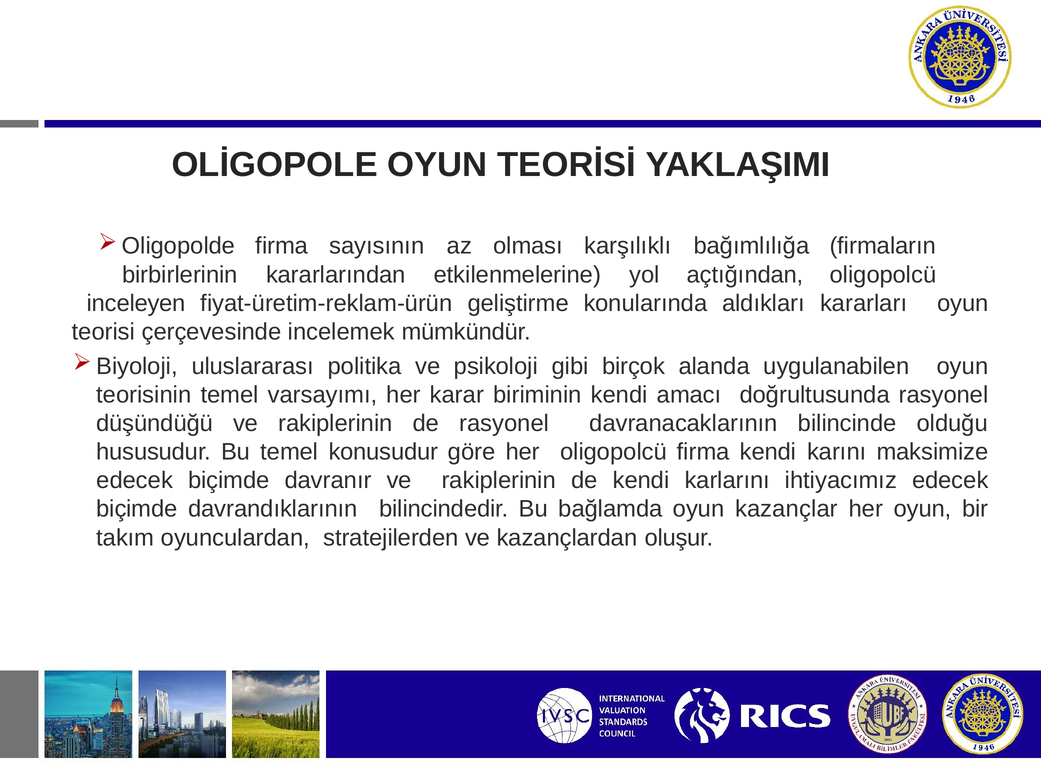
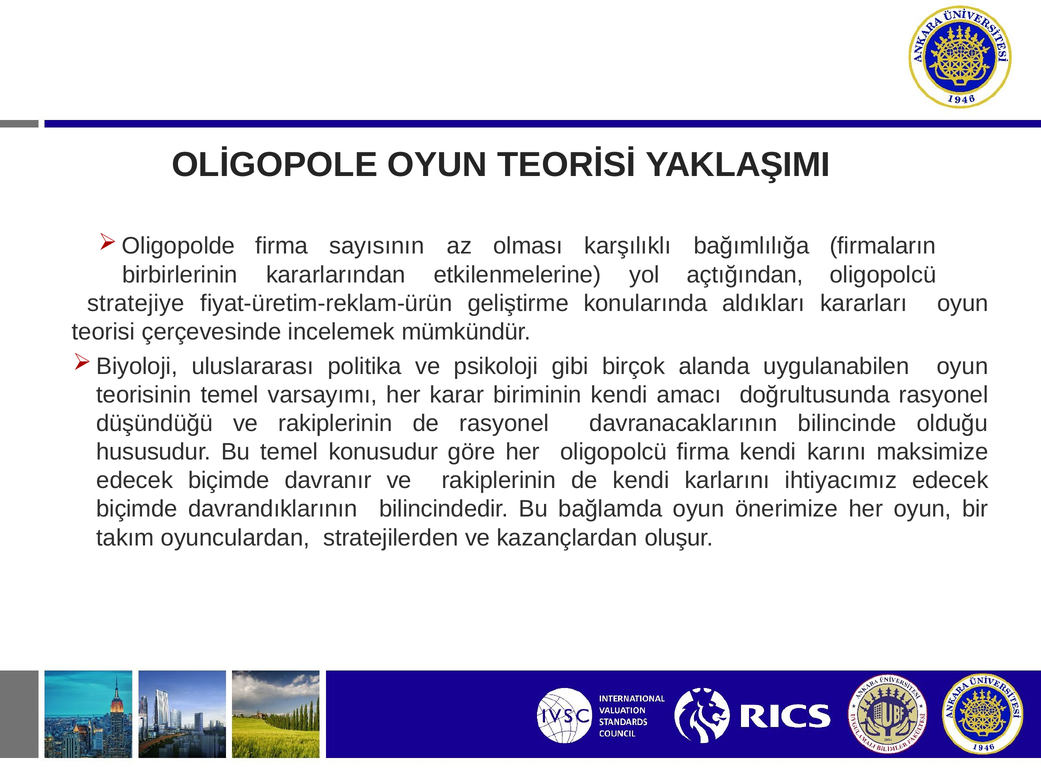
inceleyen: inceleyen -> stratejiye (136, 304)
kazançlar: kazançlar -> önerimize (787, 510)
